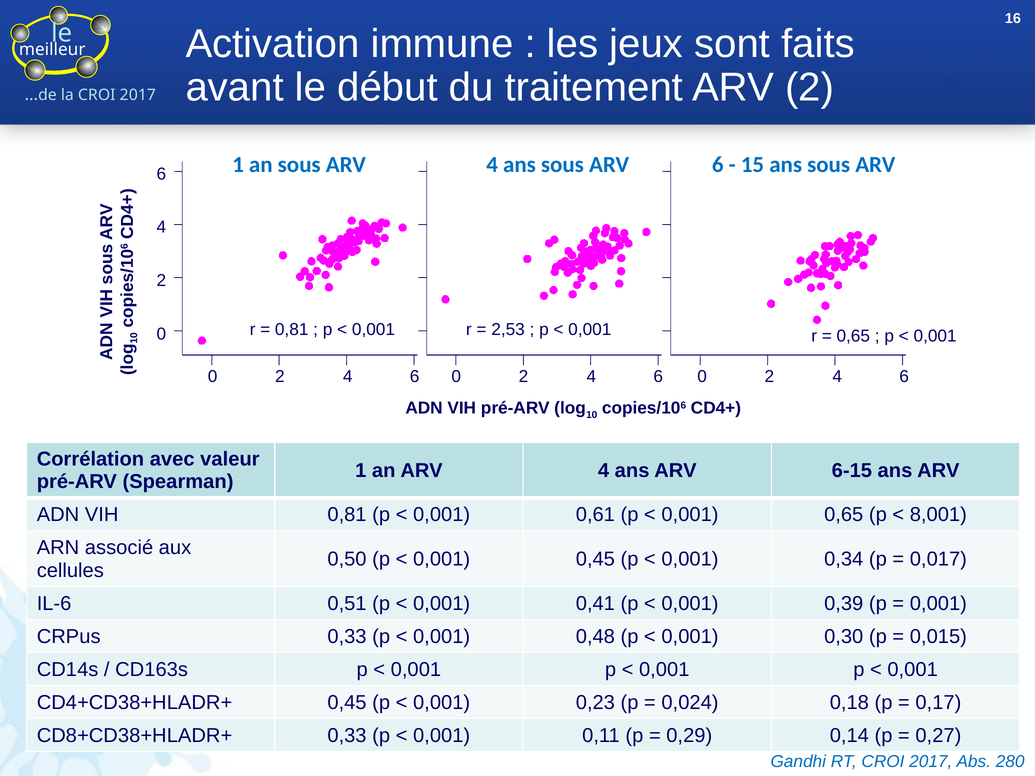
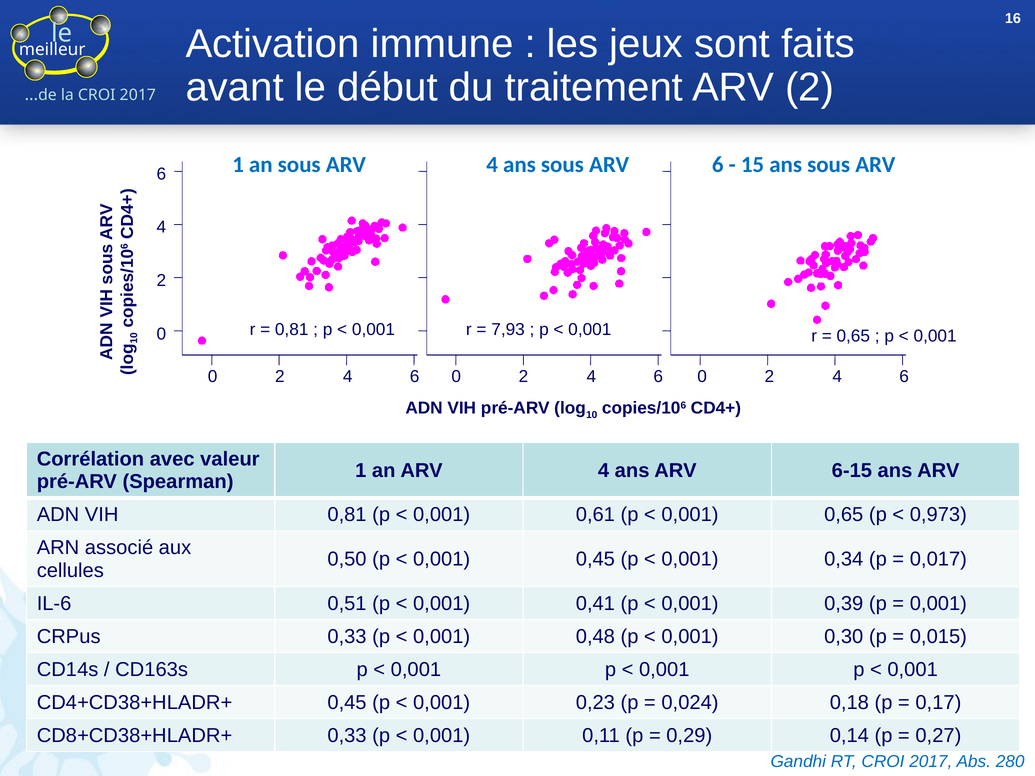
2,53: 2,53 -> 7,93 (508, 329)
8,001: 8,001 -> 0,973 (938, 515)
